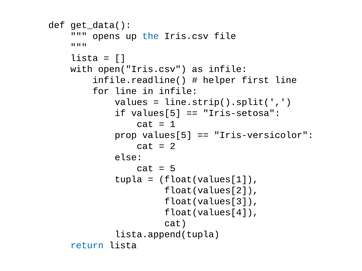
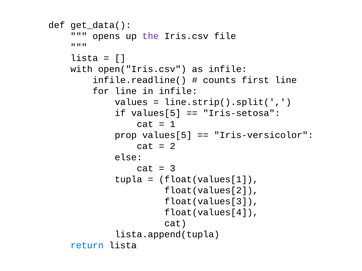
the colour: blue -> purple (151, 36)
helper: helper -> counts (220, 80)
5: 5 -> 3 (173, 169)
